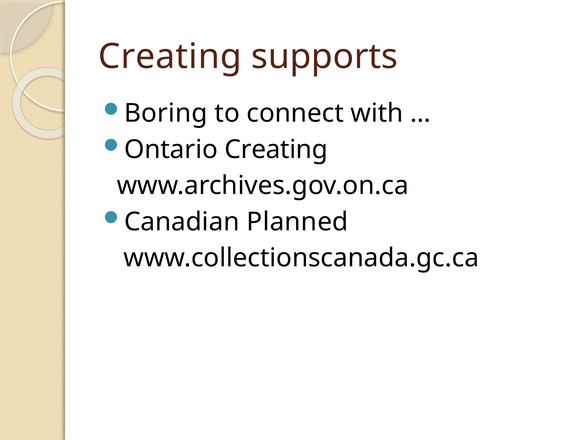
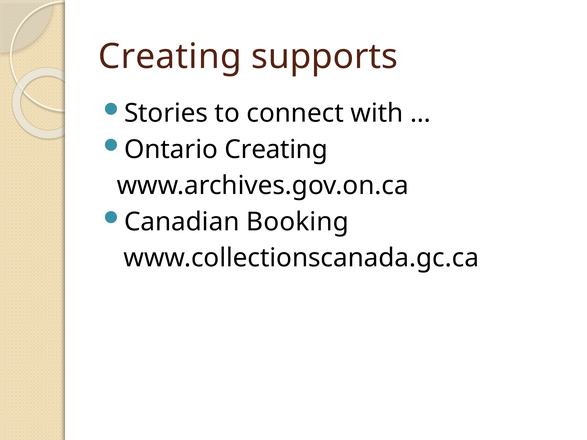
Boring: Boring -> Stories (166, 113)
Planned: Planned -> Booking (298, 222)
